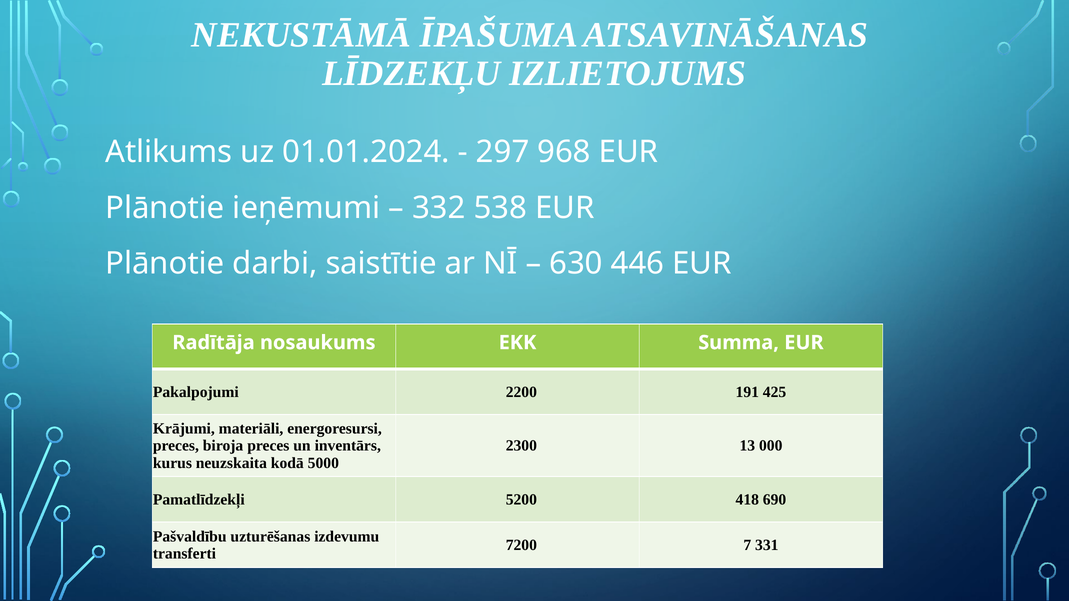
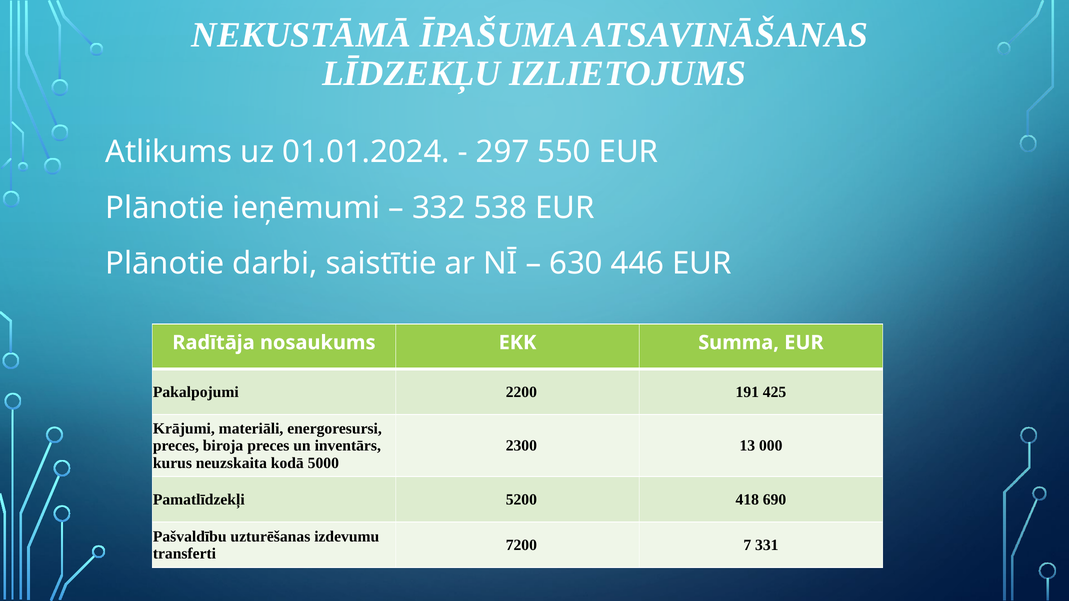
968: 968 -> 550 (564, 152)
